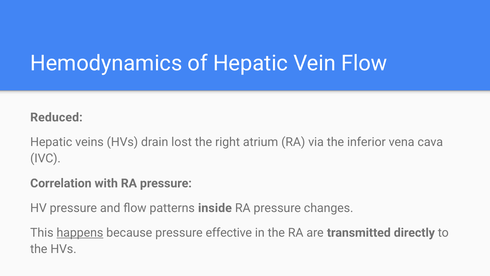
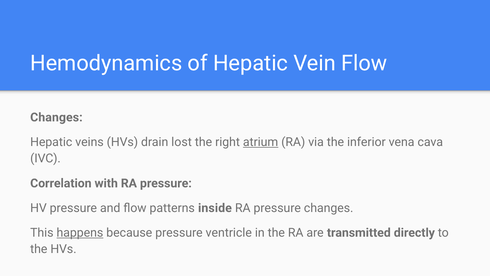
Reduced: Reduced -> Changes (56, 117)
atrium underline: none -> present (261, 142)
effective: effective -> ventricle (229, 232)
